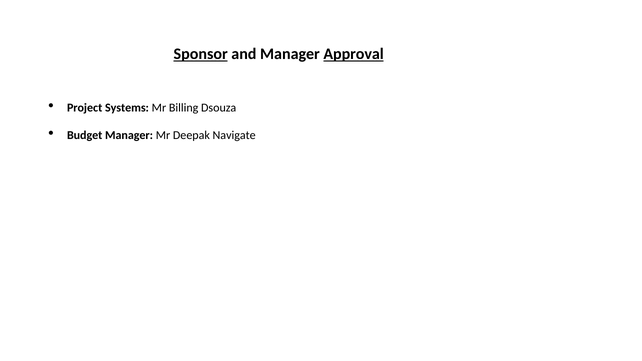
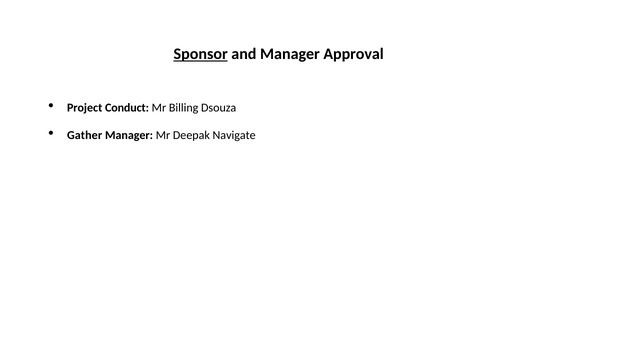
Approval underline: present -> none (354, 54)
Systems: Systems -> Conduct (127, 108)
Budget: Budget -> Gather (85, 135)
